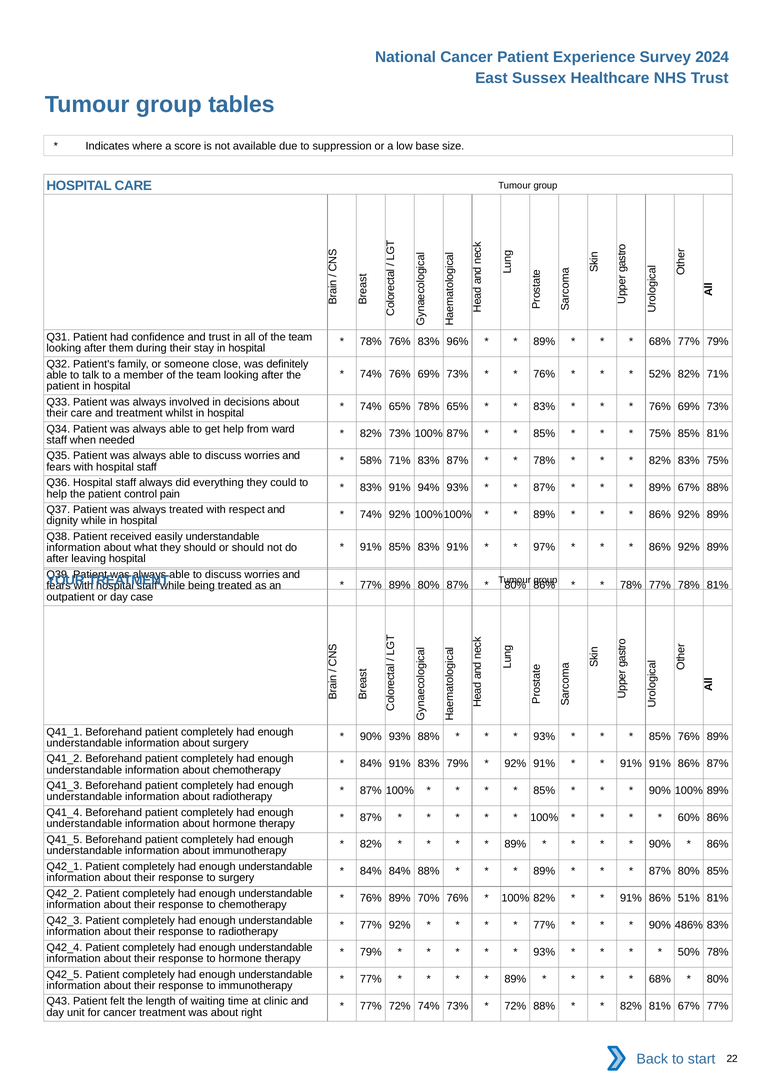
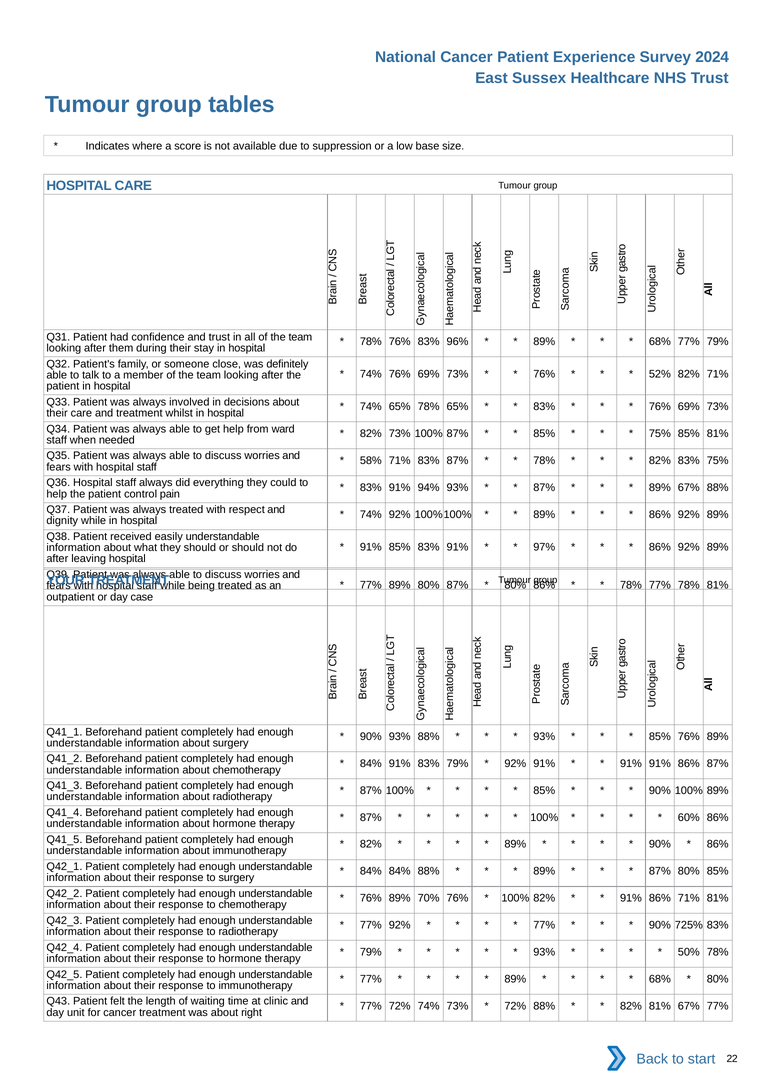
86% 51%: 51% -> 71% (689, 899)
486%: 486% -> 725% (689, 926)
